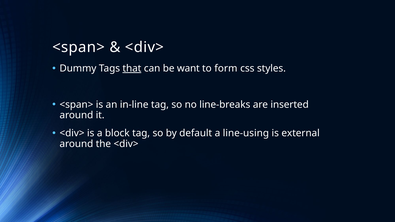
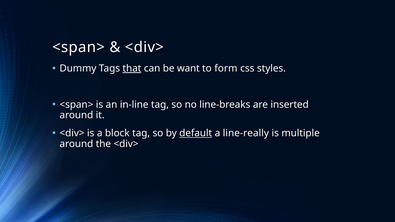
default underline: none -> present (196, 133)
line-using: line-using -> line-really (246, 133)
external: external -> multiple (301, 133)
